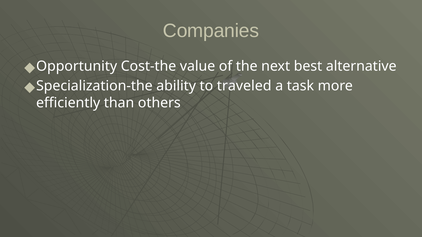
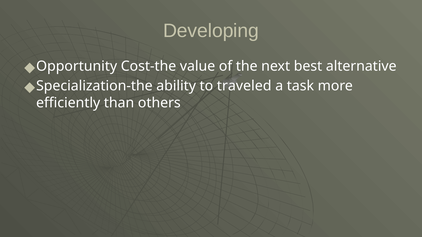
Companies: Companies -> Developing (211, 31)
